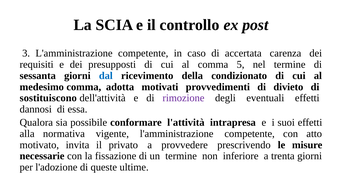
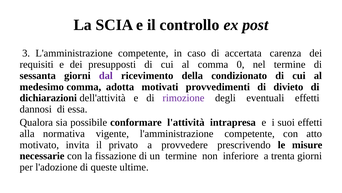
5: 5 -> 0 (241, 64)
dal colour: blue -> purple (106, 75)
sostituiscono: sostituiscono -> dichiarazioni (48, 98)
